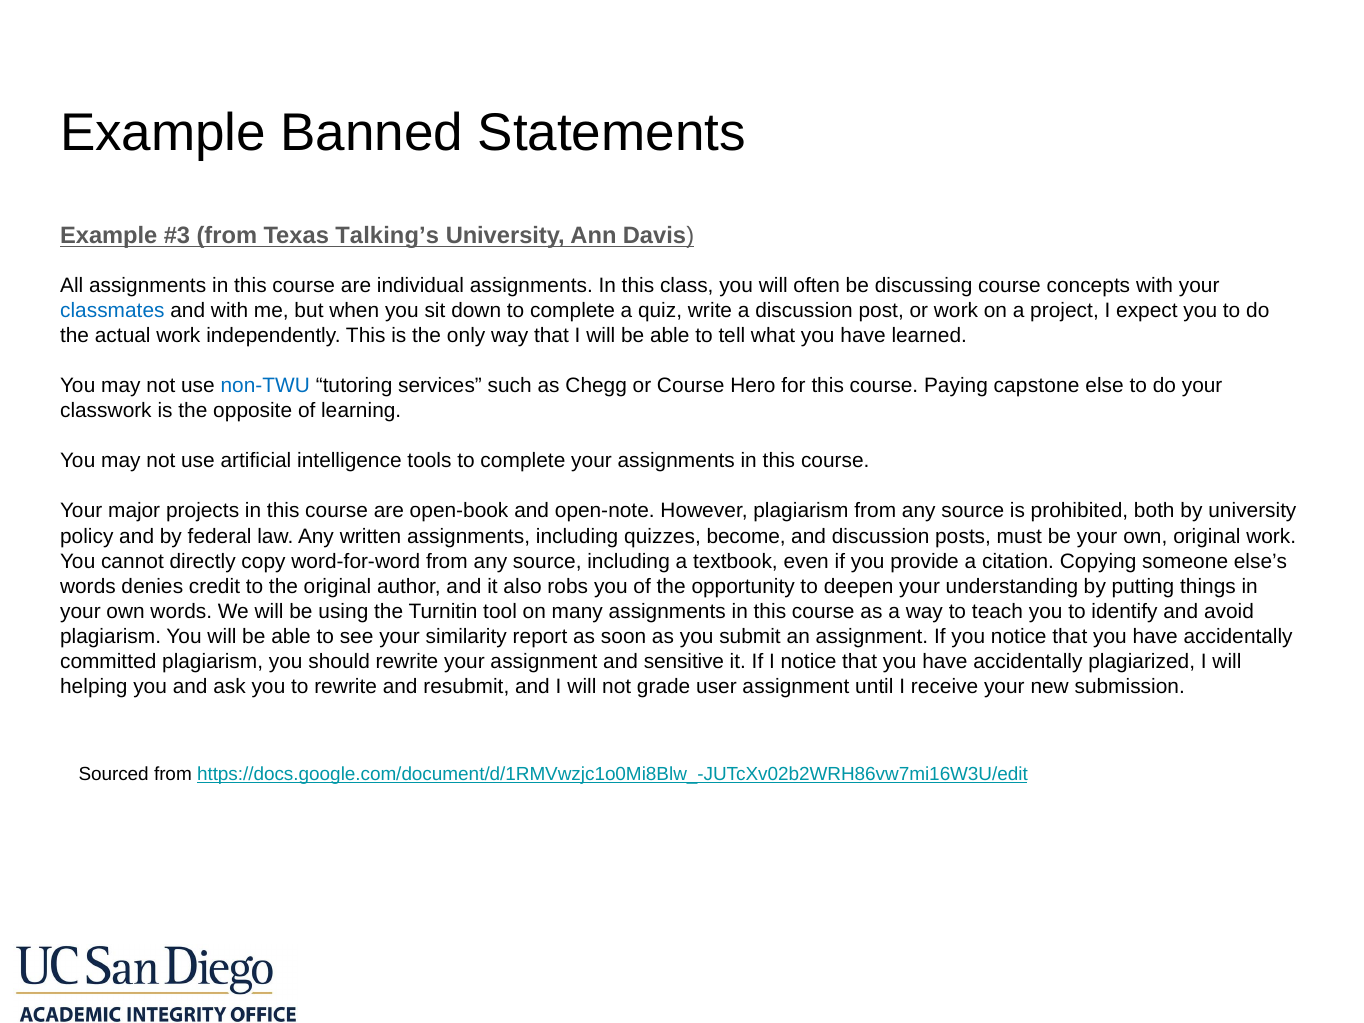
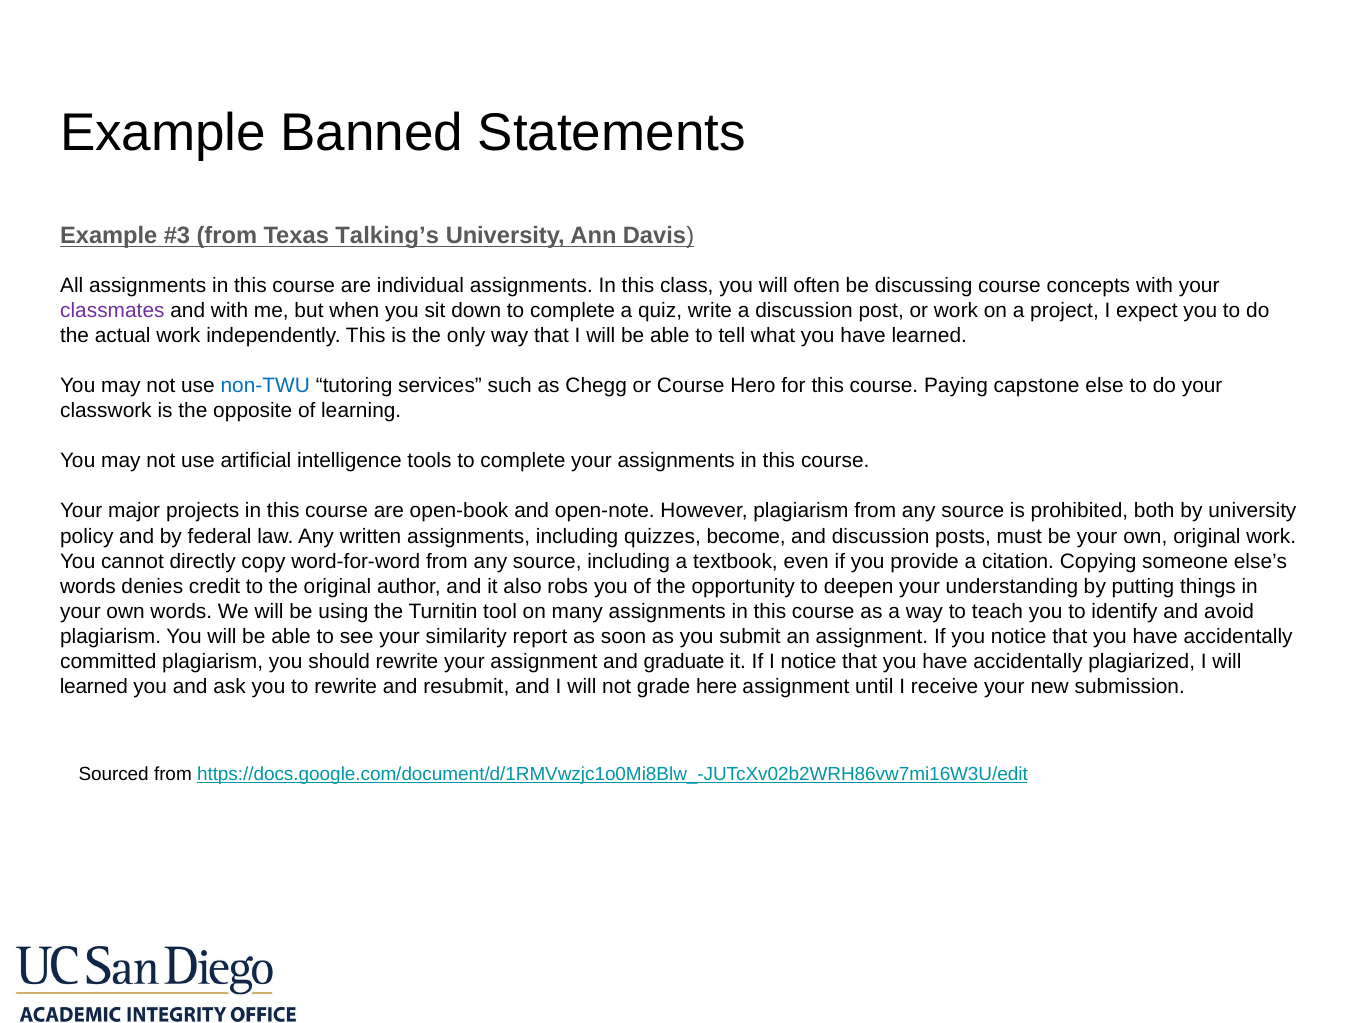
classmates colour: blue -> purple (112, 310)
sensitive: sensitive -> graduate (684, 662)
helping: helping -> learned (94, 687)
user: user -> here (717, 687)
